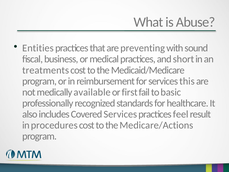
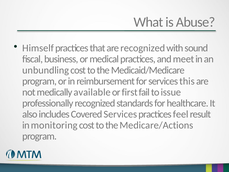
Entities: Entities -> Himself (38, 48)
are preventing: preventing -> recognized (143, 48)
short: short -> meet (184, 59)
treatments: treatments -> unbundling (46, 70)
basic: basic -> issue (171, 92)
procedures: procedures -> monitoring (54, 125)
